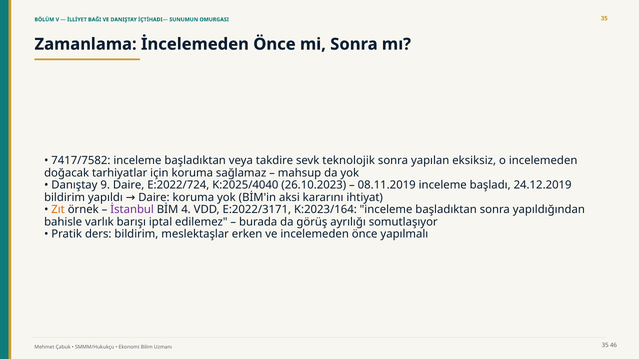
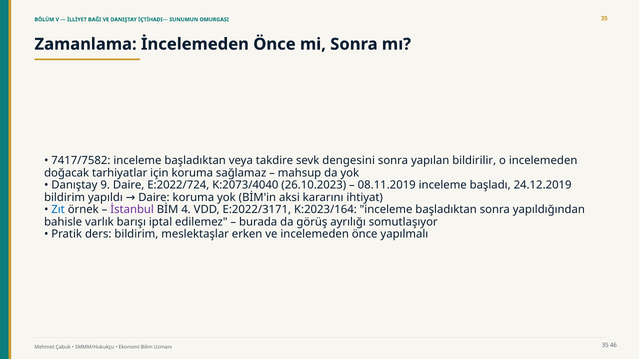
teknolojik: teknolojik -> dengesini (349, 161)
eksiksiz: eksiksiz -> bildirilir (474, 161)
K:2025/4040: K:2025/4040 -> K:2073/4040 (245, 185)
Zıt colour: orange -> blue (58, 210)
